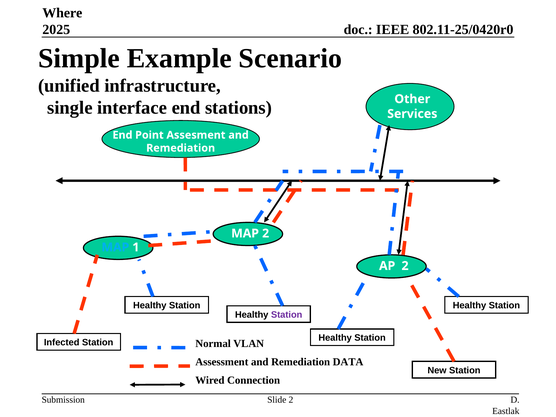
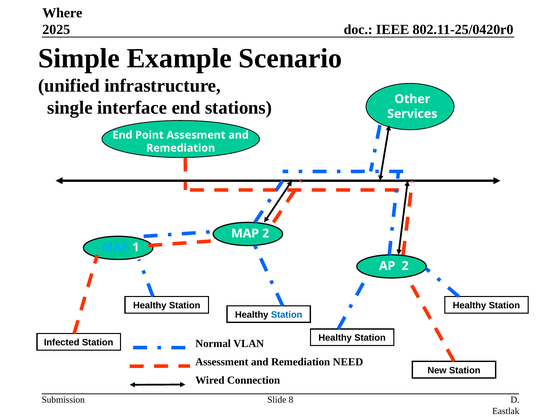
Station colour: purple -> blue (287, 315)
DATA: DATA -> NEED (348, 362)
Slide 2: 2 -> 8 (291, 400)
